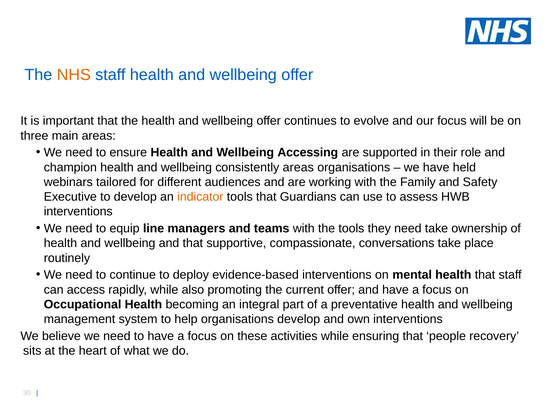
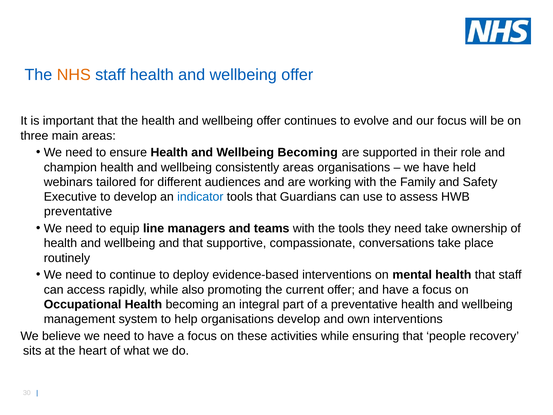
Wellbeing Accessing: Accessing -> Becoming (308, 152)
indicator colour: orange -> blue (200, 197)
interventions: interventions -> preventative (78, 211)
